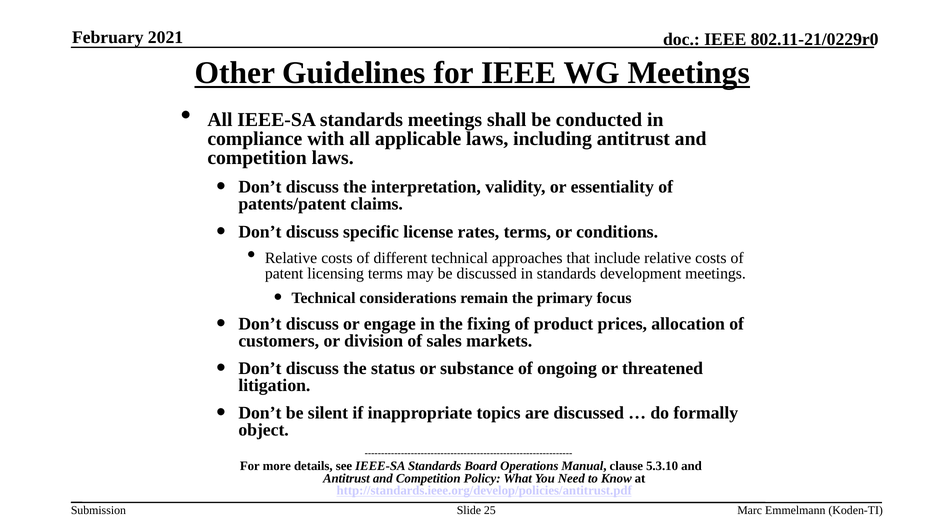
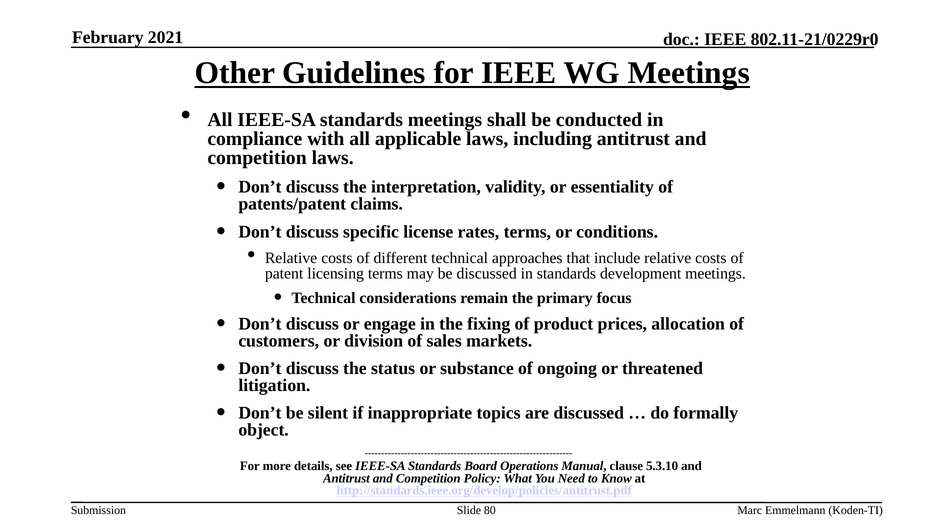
25: 25 -> 80 (490, 510)
